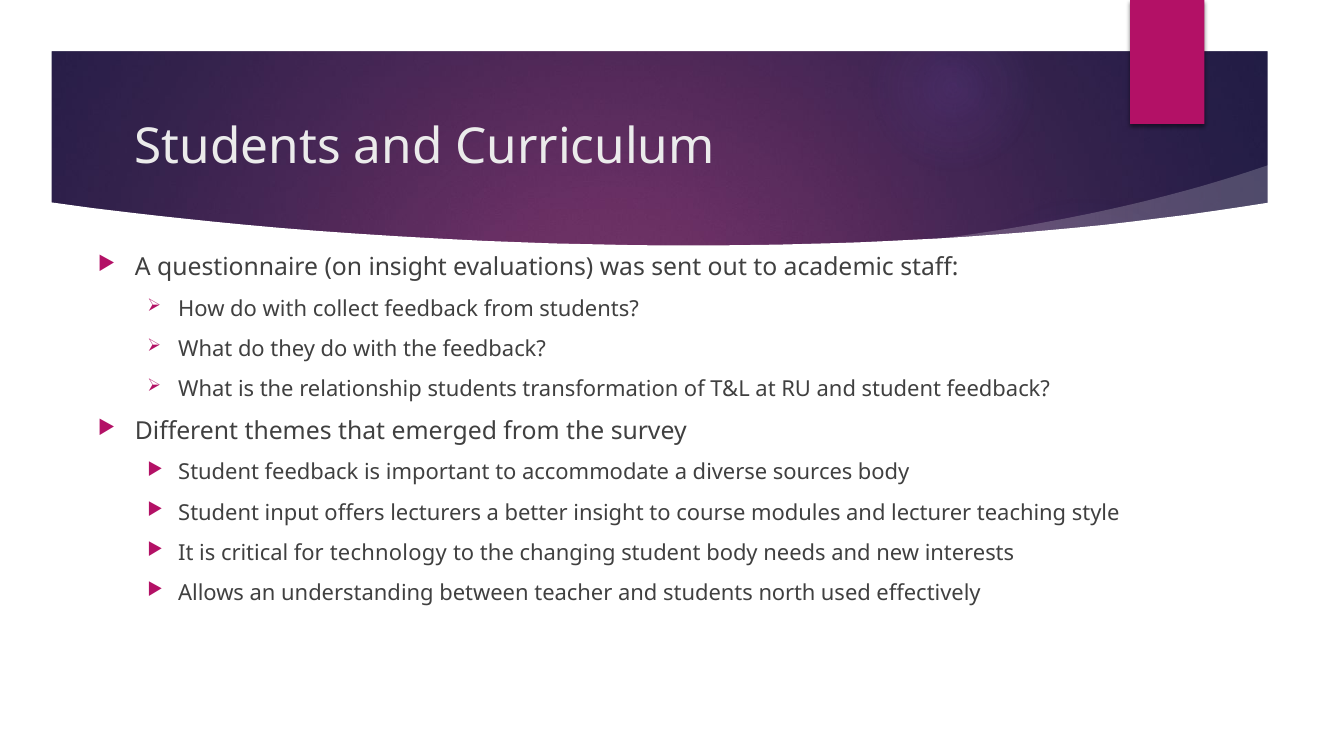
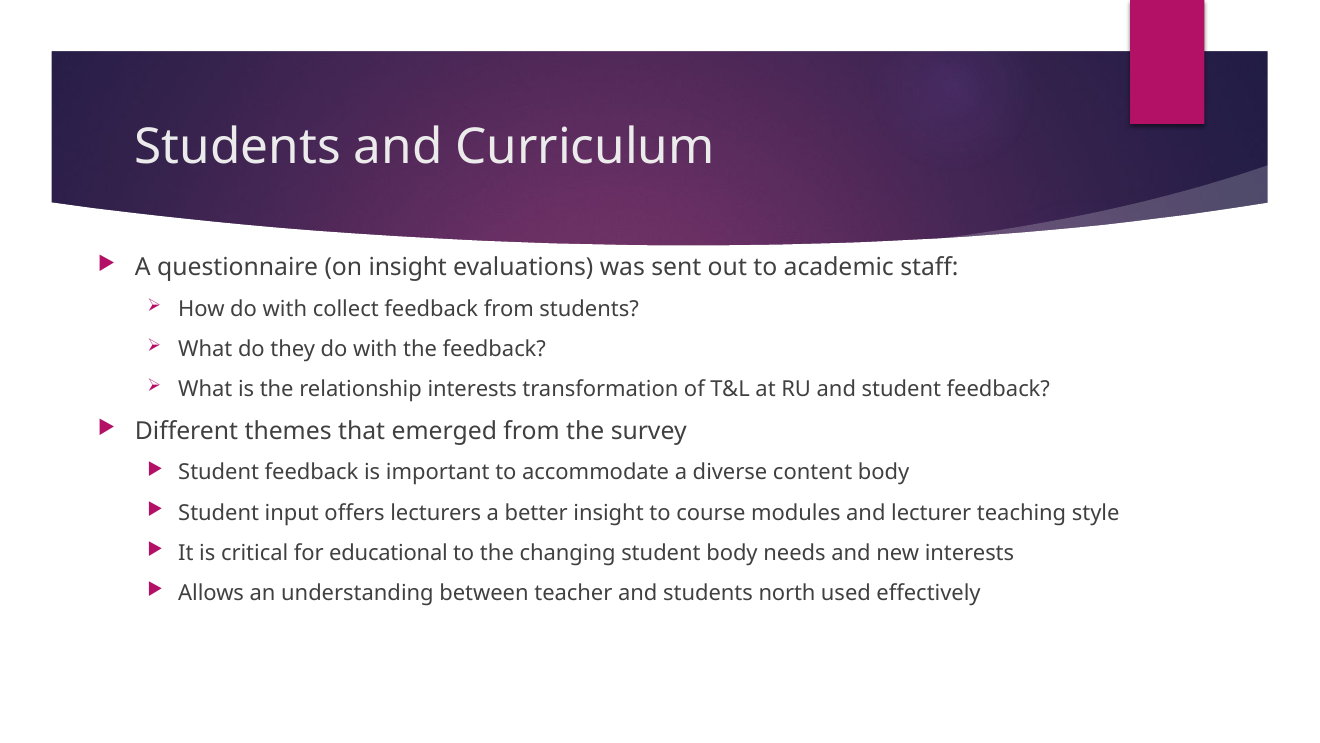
relationship students: students -> interests (472, 389)
sources: sources -> content (813, 472)
technology: technology -> educational (389, 553)
